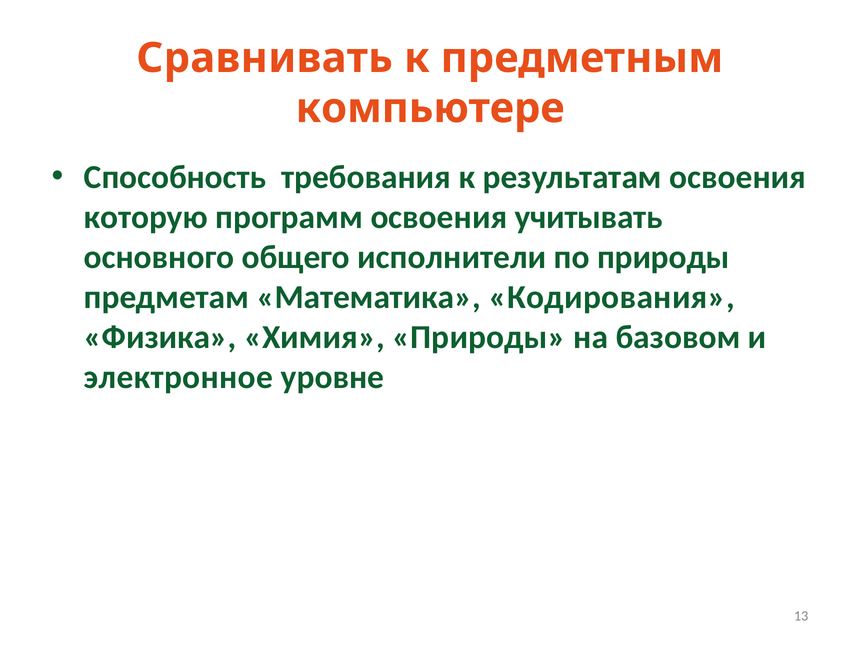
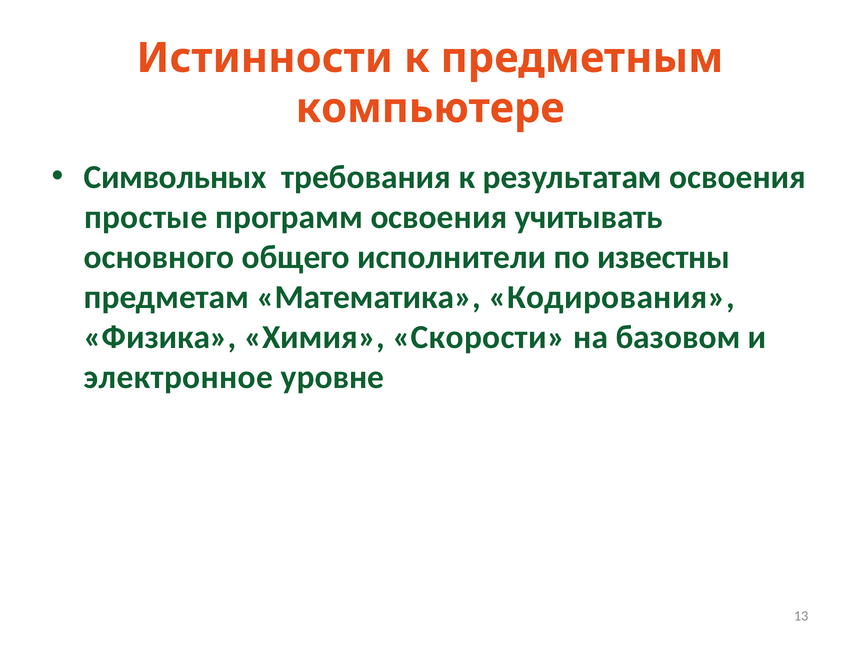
Сравнивать: Сравнивать -> Истинности (265, 58)
Способность: Способность -> Символьных (175, 177)
которую: которую -> простые (146, 217)
по природы: природы -> известны (663, 257)
Химия Природы: Природы -> Скорости (479, 337)
